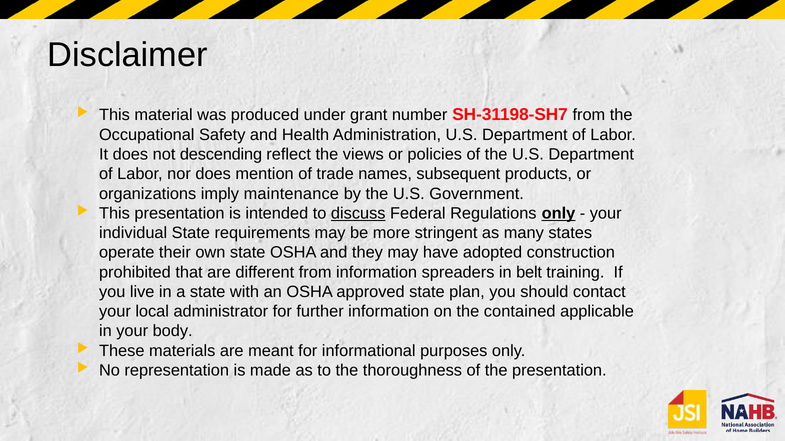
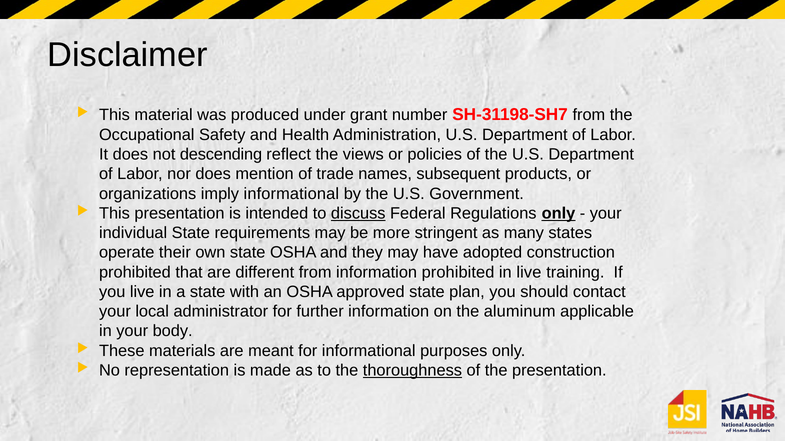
imply maintenance: maintenance -> informational (291, 194)
information spreaders: spreaders -> prohibited (458, 272)
in belt: belt -> live (529, 272)
contained: contained -> aluminum (520, 312)
thoroughness underline: none -> present (412, 371)
